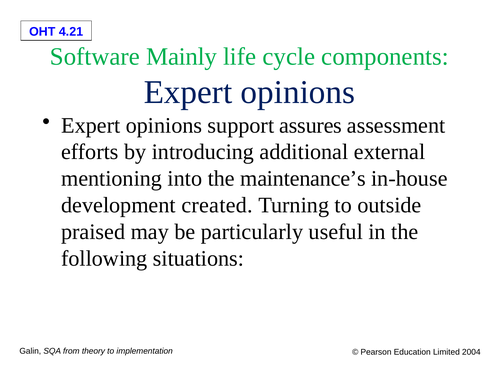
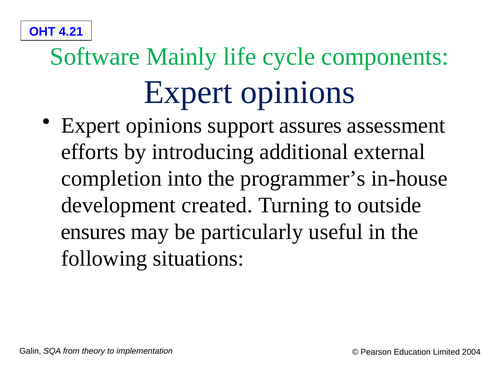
mentioning: mentioning -> completion (112, 179)
maintenance’s: maintenance’s -> programmer’s (303, 179)
praised: praised -> ensures (93, 232)
